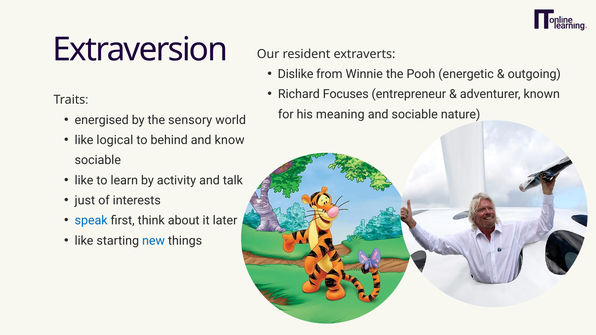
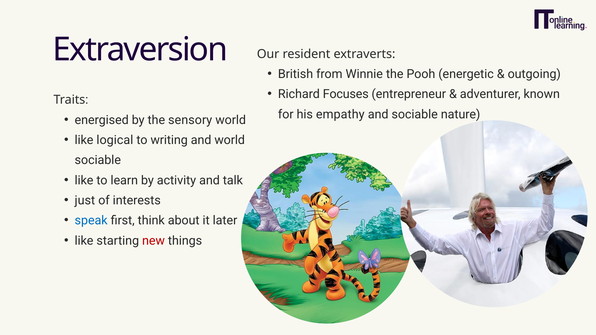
Dislike: Dislike -> British (296, 74)
meaning: meaning -> empathy (340, 114)
behind: behind -> writing (169, 140)
and know: know -> world (230, 140)
new colour: blue -> red (154, 241)
